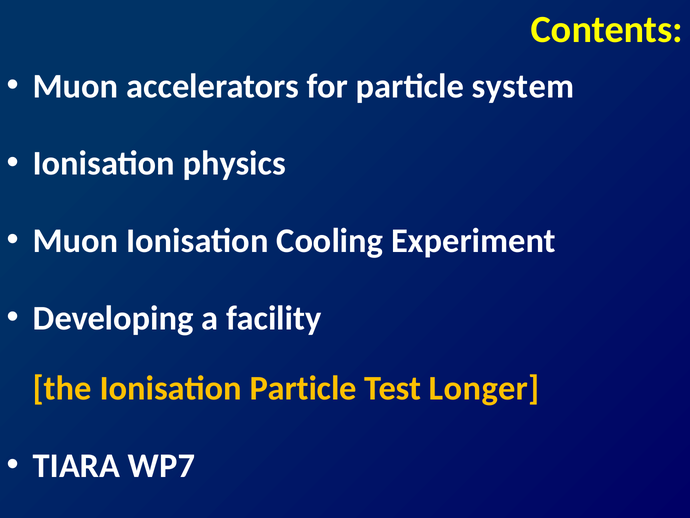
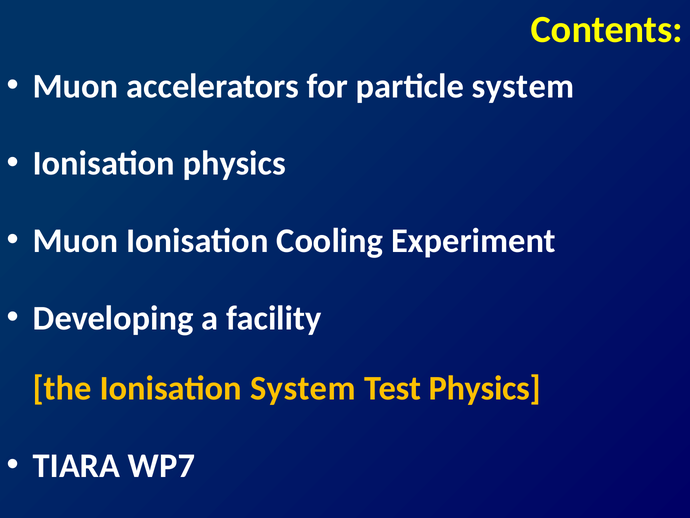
Ionisation Particle: Particle -> System (303, 388)
Test Longer: Longer -> Physics (485, 388)
